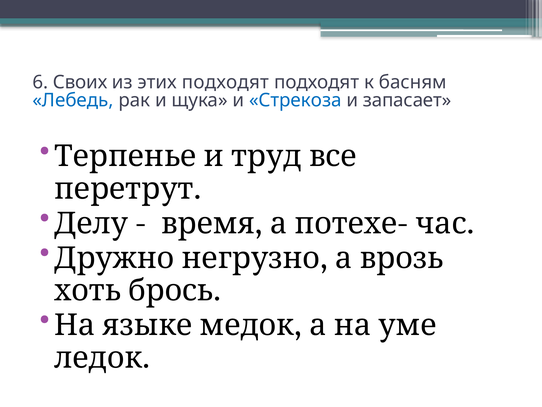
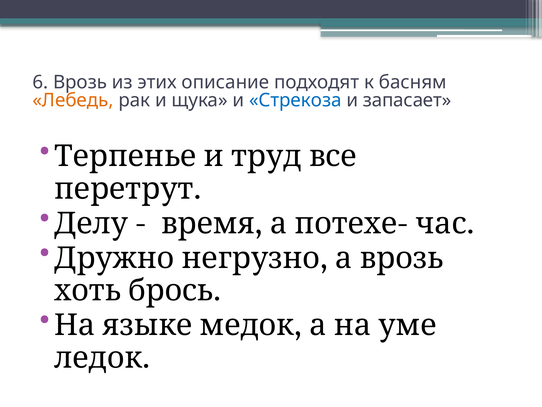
Своих: Своих -> Врозь (80, 82)
этих подходят: подходят -> описание (225, 82)
Лебедь colour: blue -> orange (73, 100)
